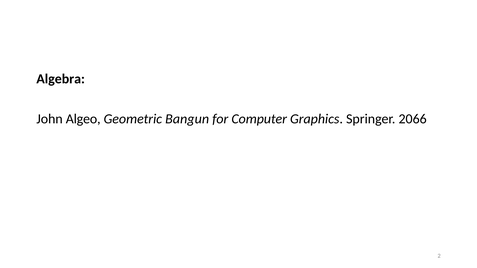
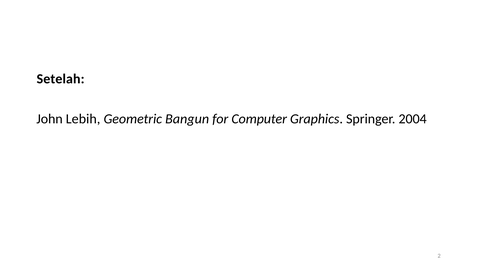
Algebra: Algebra -> Setelah (61, 79)
Algeo: Algeo -> Lebih (83, 119)
2066: 2066 -> 2004 (413, 119)
